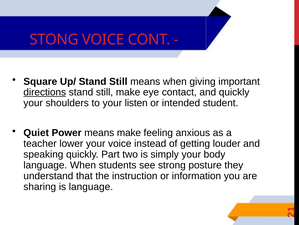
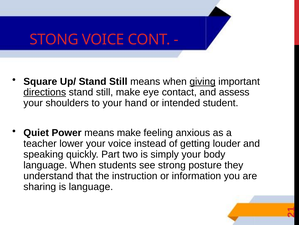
giving underline: none -> present (203, 81)
and quickly: quickly -> assess (234, 92)
listen: listen -> hand (136, 103)
